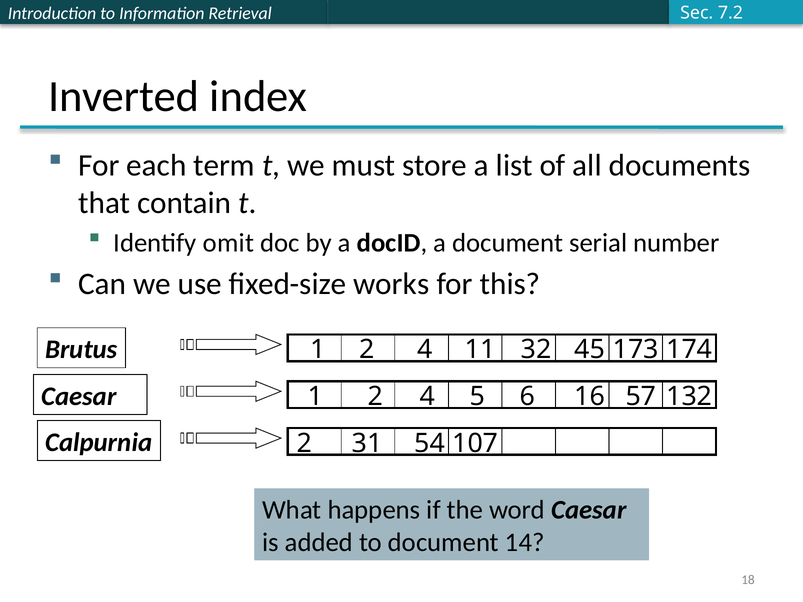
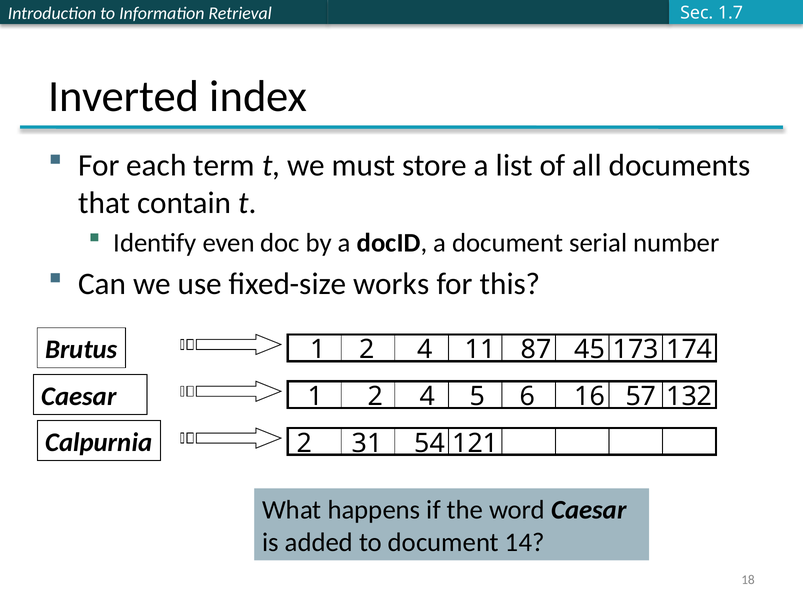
7.2: 7.2 -> 1.7 (730, 13)
omit: omit -> even (229, 243)
32: 32 -> 87 (536, 350)
107: 107 -> 121 (475, 443)
